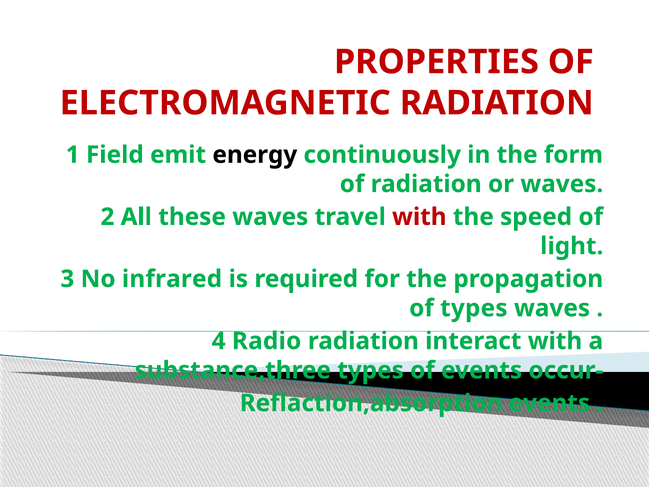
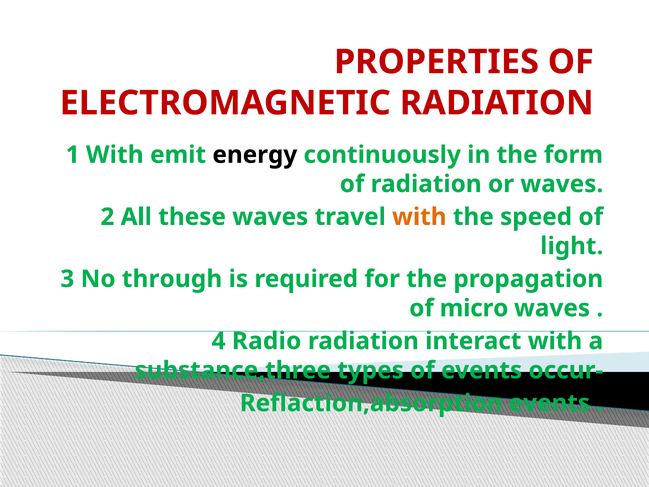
1 Field: Field -> With (115, 155)
with colour: red -> orange (419, 217)
infrared: infrared -> through (172, 279)
of types: types -> micro (474, 308)
